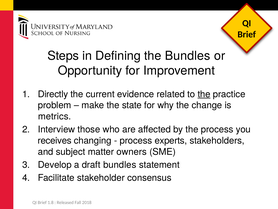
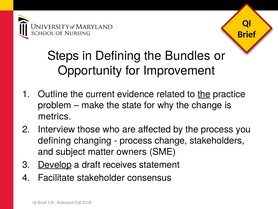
Directly: Directly -> Outline (53, 94)
receives: receives -> defining (55, 140)
process experts: experts -> change (171, 140)
Develop underline: none -> present (55, 164)
draft bundles: bundles -> receives (120, 164)
